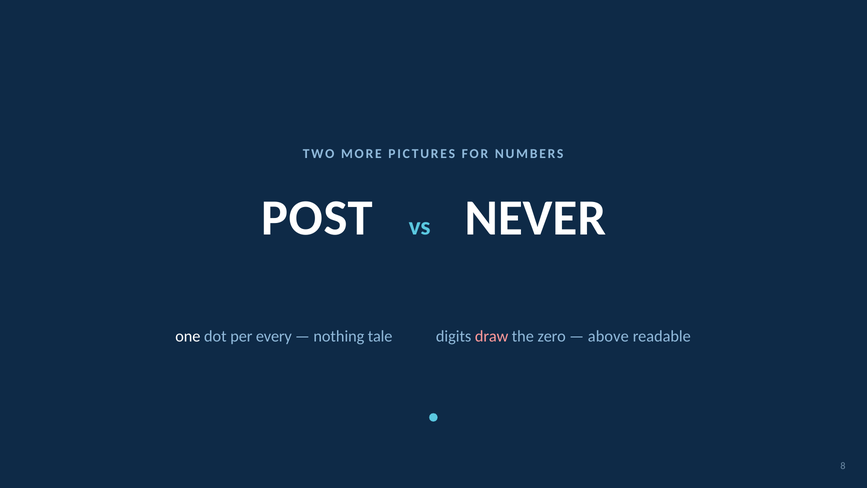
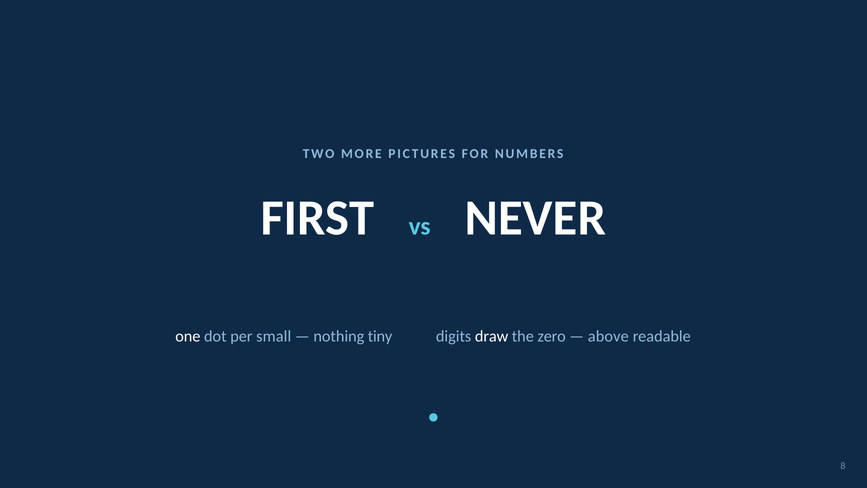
POST: POST -> FIRST (317, 218)
every: every -> small (274, 336)
tale: tale -> tiny (380, 336)
draw colour: pink -> white (492, 336)
